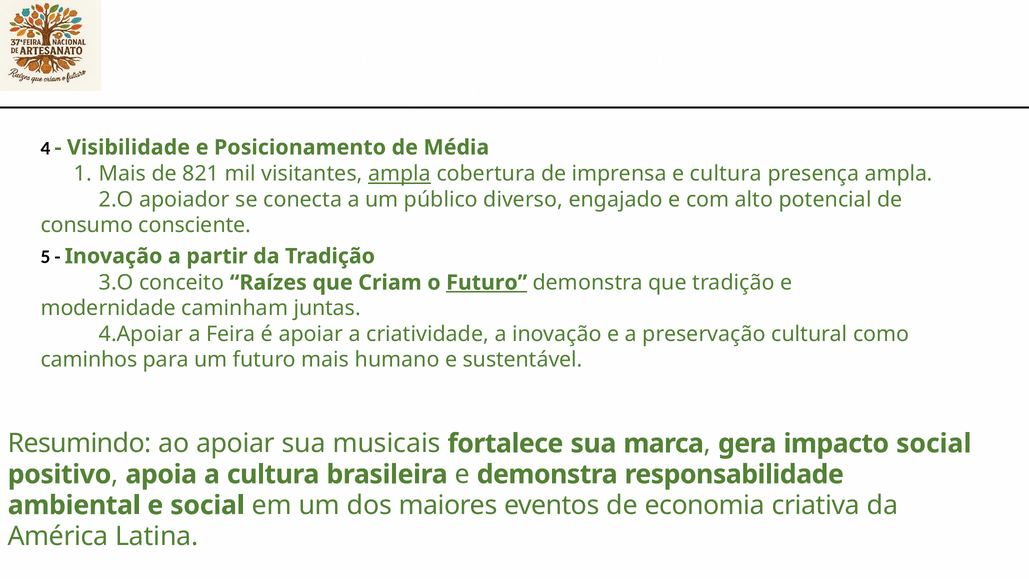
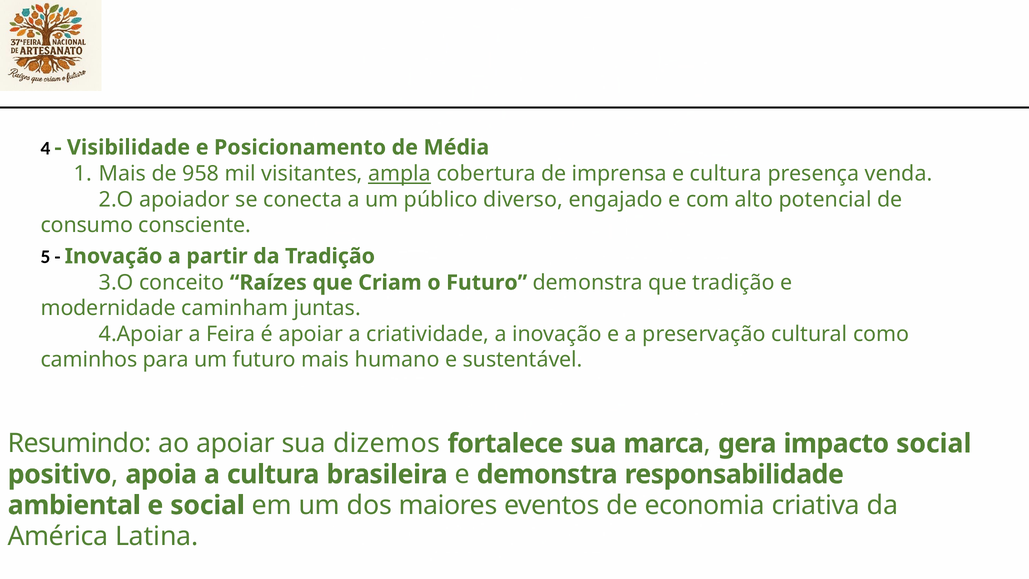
821: 821 -> 958 (201, 174)
presença ampla: ampla -> venda (899, 174)
Futuro underline: present -> none (487, 283)
musicais: musicais -> dizemos (386, 443)
